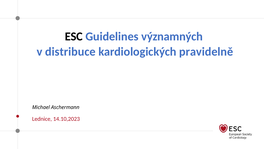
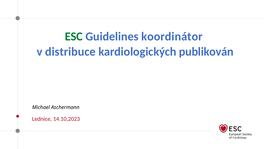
ESC colour: black -> green (74, 36)
významných: významných -> koordinátor (172, 36)
pravidelně: pravidelně -> publikován (206, 52)
